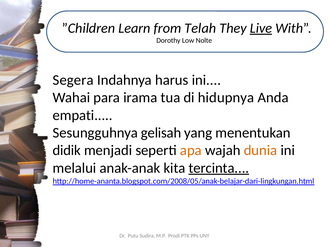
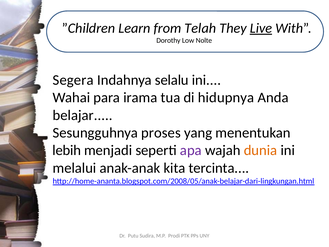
harus: harus -> selalu (172, 80)
empati: empati -> belajar (83, 115)
gelisah: gelisah -> proses (161, 133)
didik: didik -> lebih (67, 150)
apa colour: orange -> purple (191, 150)
tercinta underline: present -> none (219, 168)
